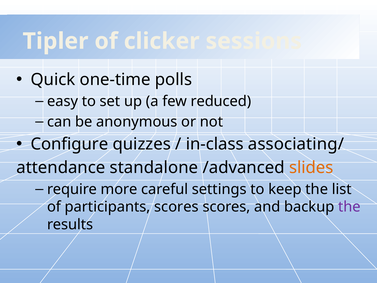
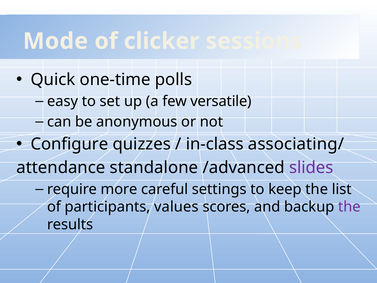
Tipler: Tipler -> Mode (55, 41)
reduced: reduced -> versatile (221, 101)
slides colour: orange -> purple (311, 168)
participants scores: scores -> values (176, 207)
